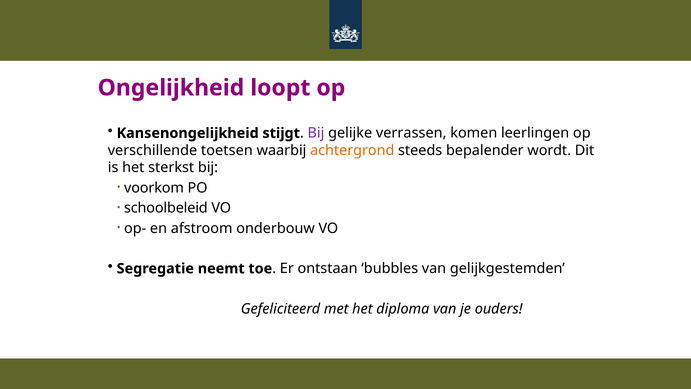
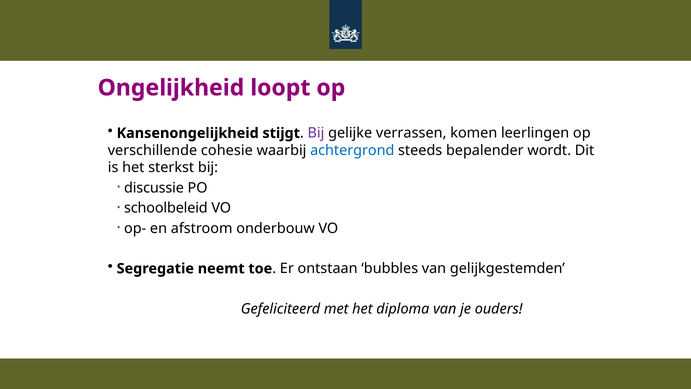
toetsen: toetsen -> cohesie (227, 150)
achtergrond colour: orange -> blue (352, 150)
voorkom: voorkom -> discussie (154, 188)
